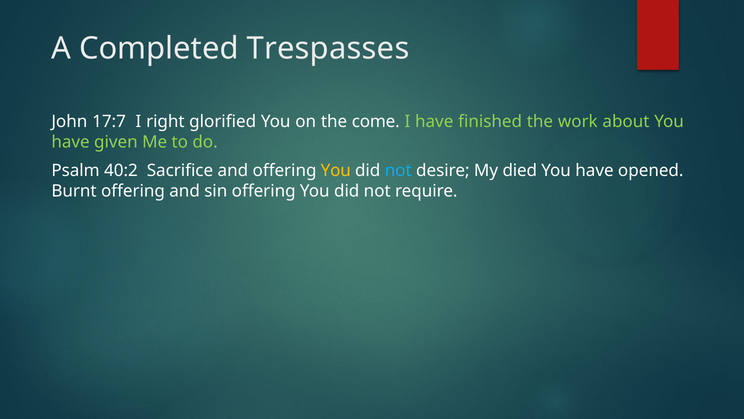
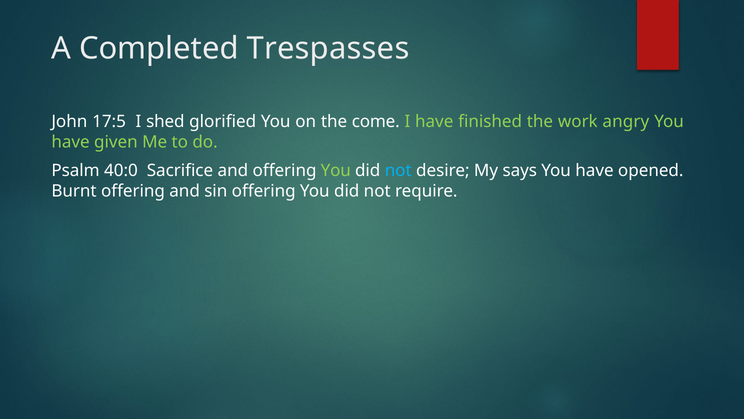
17:7: 17:7 -> 17:5 (109, 122)
right: right -> shed (165, 122)
about: about -> angry (626, 122)
40:2: 40:2 -> 40:0 (121, 170)
You colour: yellow -> light green (336, 170)
died: died -> says (520, 170)
